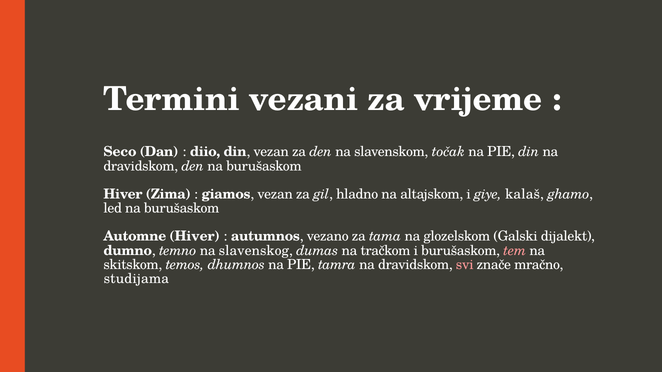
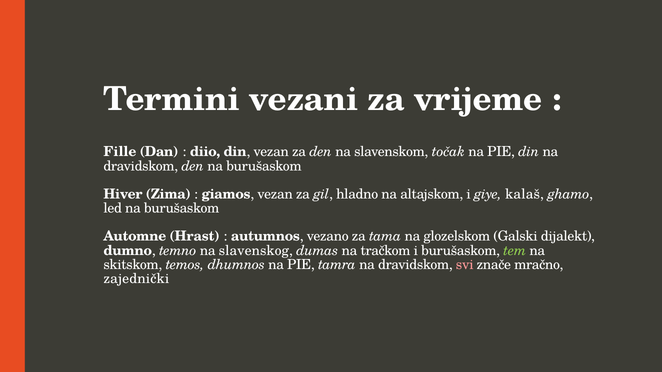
Seco: Seco -> Fille (120, 152)
Automne Hiver: Hiver -> Hrast (195, 237)
tem colour: pink -> light green (515, 251)
studijama: studijama -> zajednički (136, 279)
